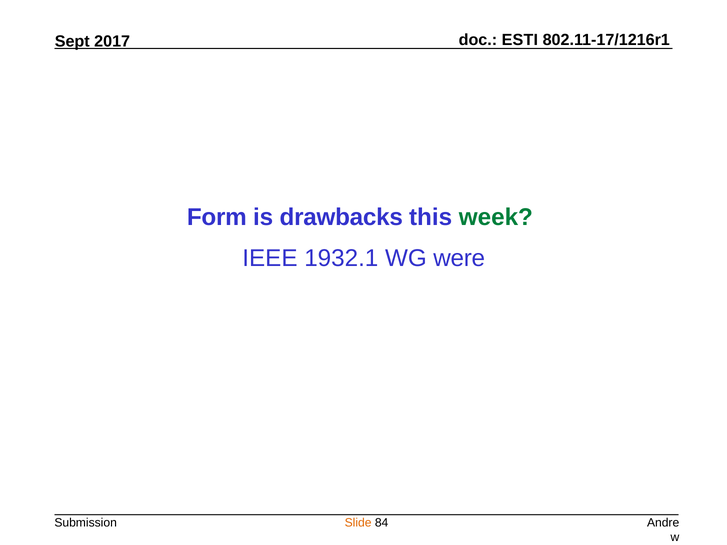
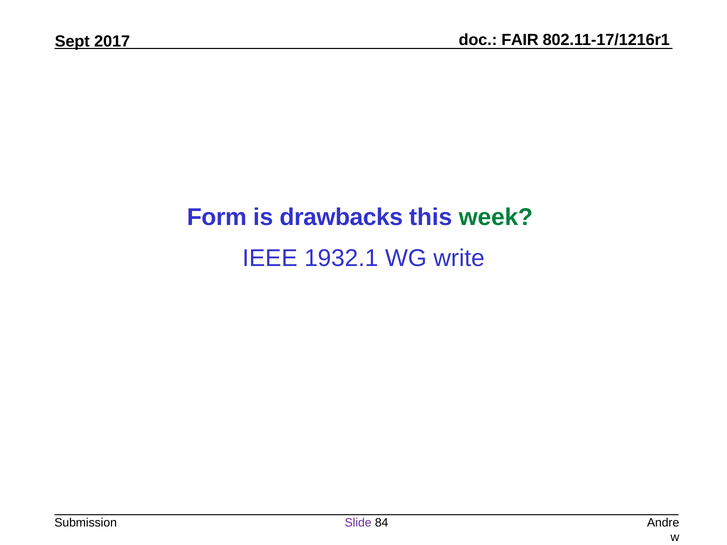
ESTI: ESTI -> FAIR (520, 40)
were: were -> write (459, 259)
Slide colour: orange -> purple (358, 523)
